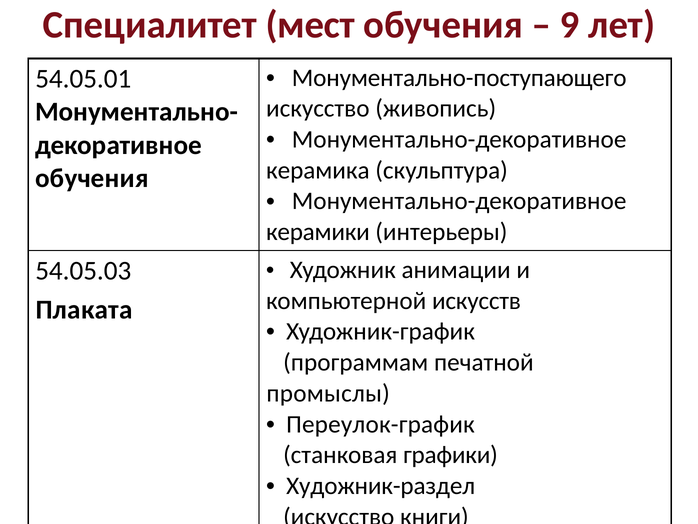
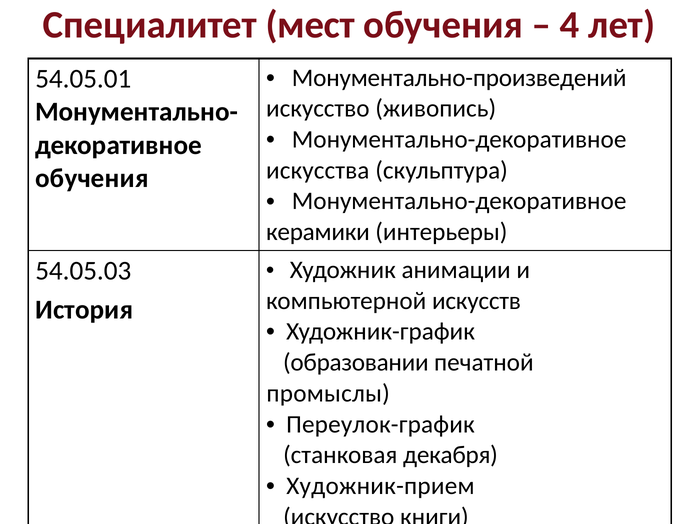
9: 9 -> 4 (570, 25)
Монументально-поступающего: Монументально-поступающего -> Монументально-произведений (459, 78)
керамика: керамика -> искусства (318, 170)
Плаката: Плаката -> История (84, 309)
программам: программам -> образовании (356, 362)
графики: графики -> декабря (450, 455)
Художник-раздел: Художник-раздел -> Художник-прием (380, 485)
